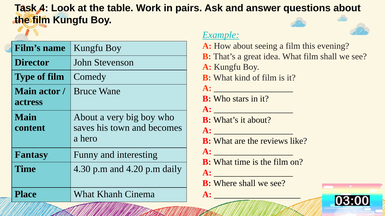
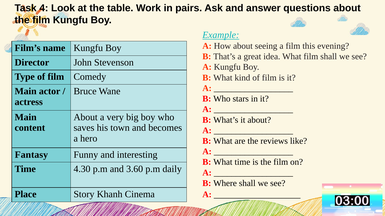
4.20: 4.20 -> 3.60 (135, 169)
Place What: What -> Story (84, 195)
